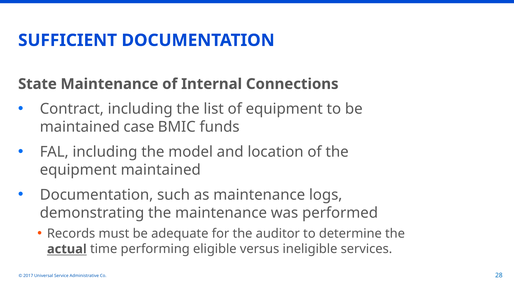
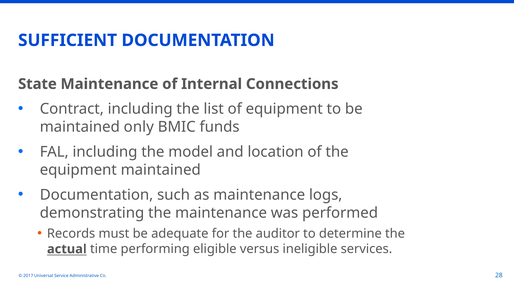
case: case -> only (139, 127)
